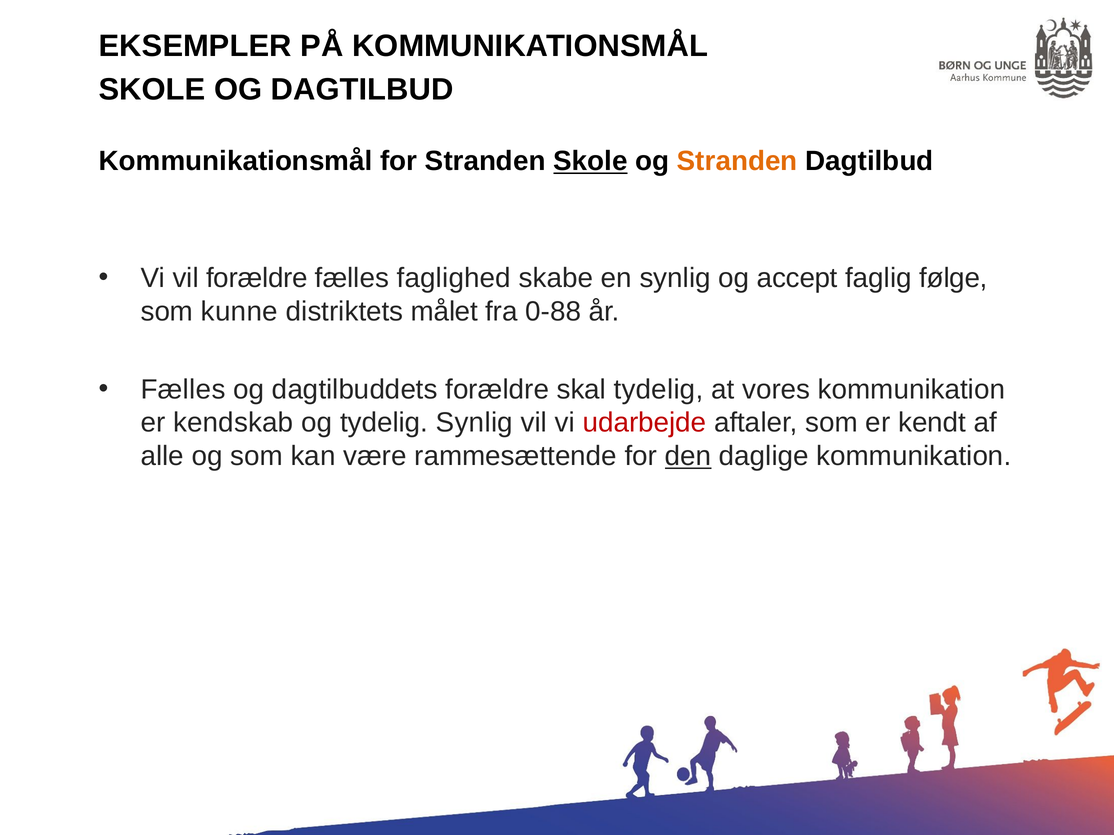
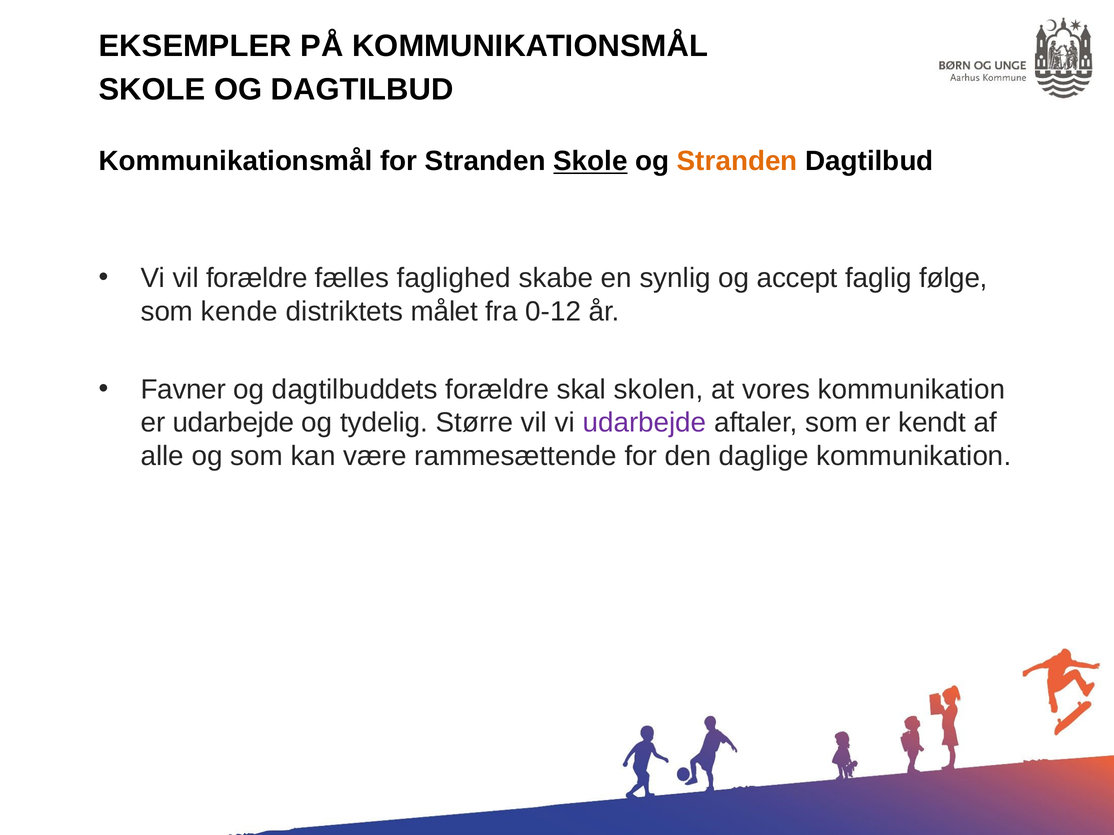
kunne: kunne -> kende (239, 312)
0-88: 0-88 -> 0-12 (553, 312)
Fælles: Fælles -> Favner (183, 390)
skal tydelig: tydelig -> skolen (659, 390)
er kendskab: kendskab -> udarbejde (234, 423)
tydelig Synlig: Synlig -> Større (475, 423)
udarbejde colour: red -> purple (644, 423)
den underline: present -> none (688, 456)
